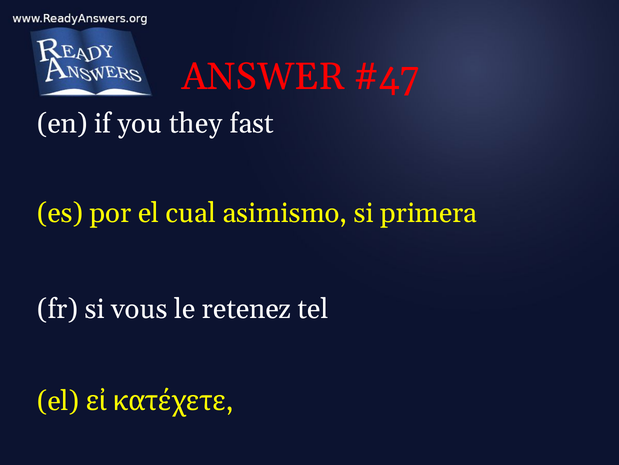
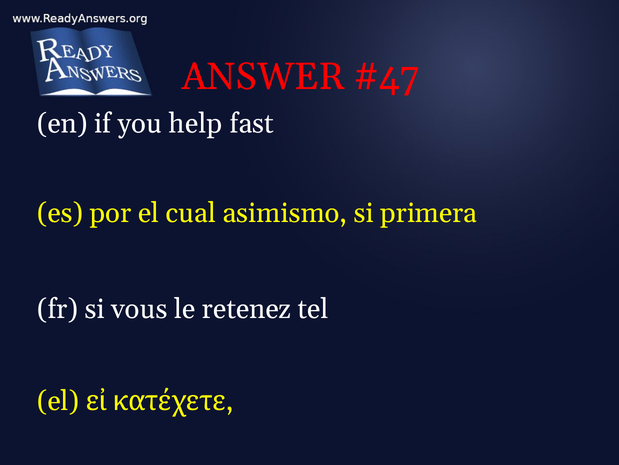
they: they -> help (196, 123)
